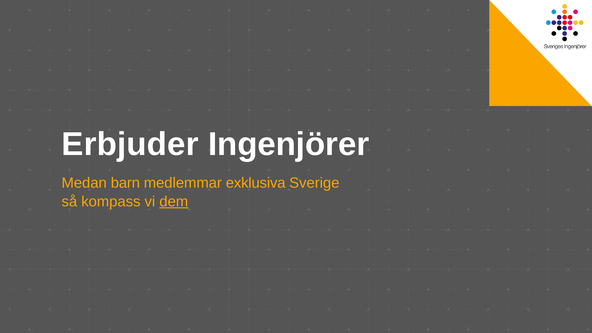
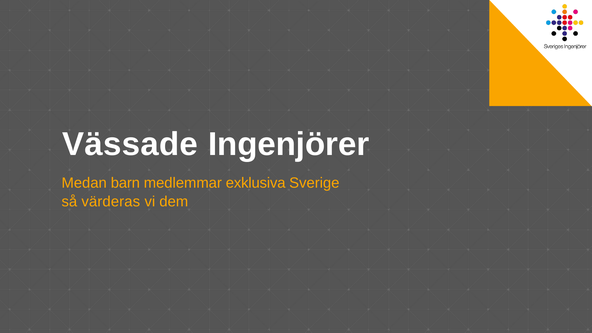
Erbjuder: Erbjuder -> Vässade (130, 144)
kompass: kompass -> värderas (111, 202)
dem underline: present -> none (174, 202)
